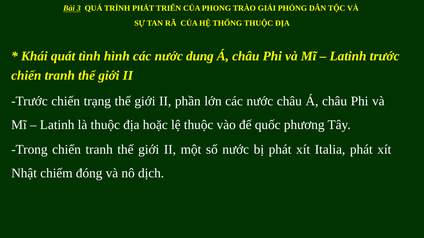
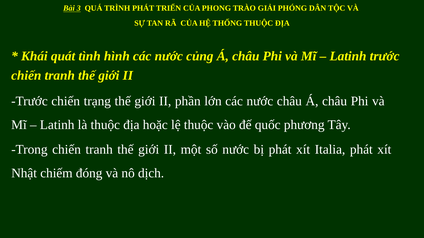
dung: dung -> củng (200, 56)
